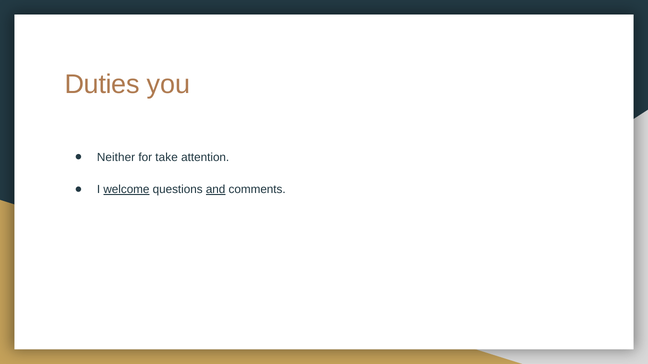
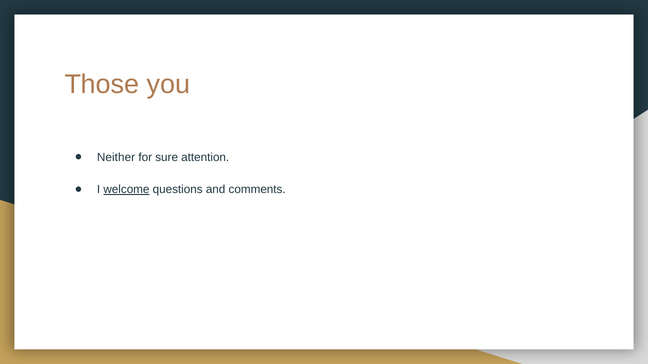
Duties: Duties -> Those (102, 84)
take: take -> sure (167, 157)
and underline: present -> none (216, 190)
